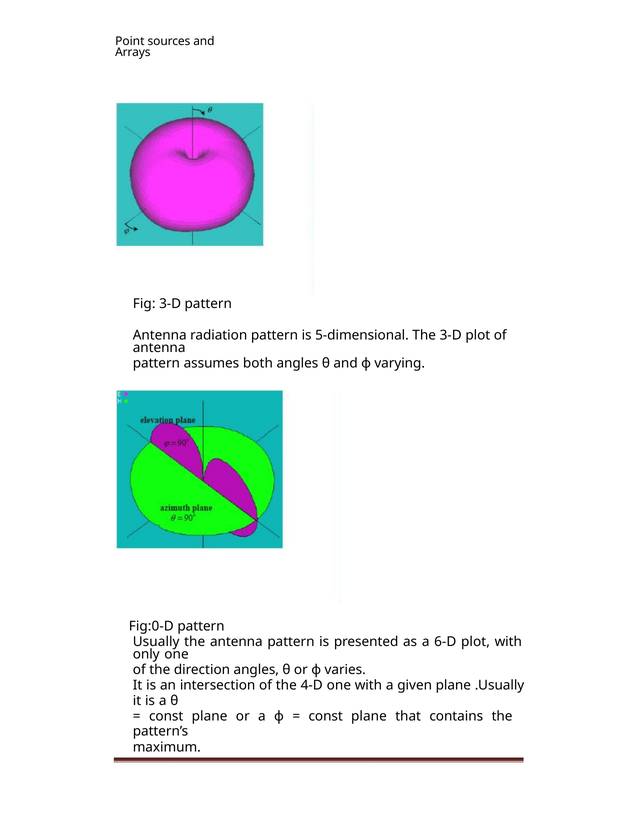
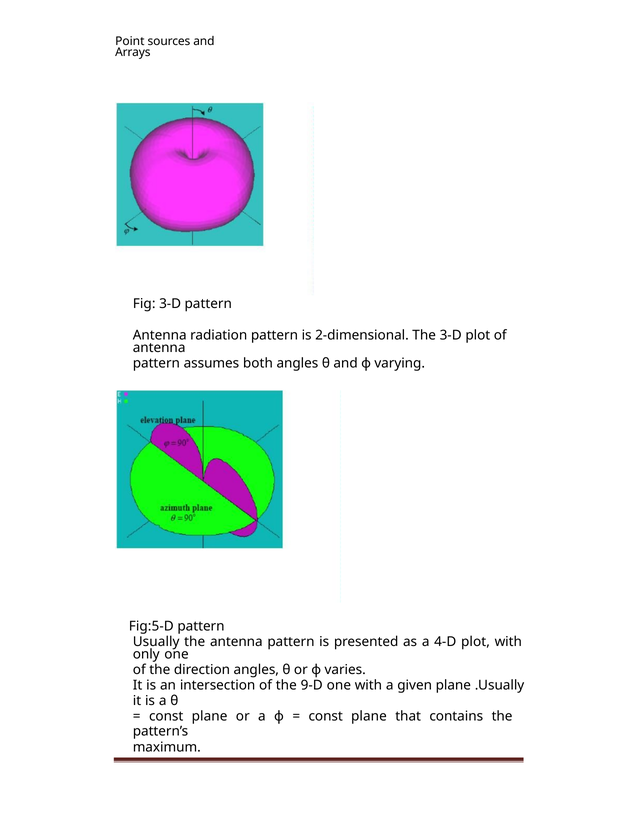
5-dimensional: 5-dimensional -> 2-dimensional (362, 335)
Fig:0-D: Fig:0-D -> Fig:5-D (151, 626)
6-D: 6-D -> 4-D (445, 642)
4-D: 4-D -> 9-D (312, 685)
